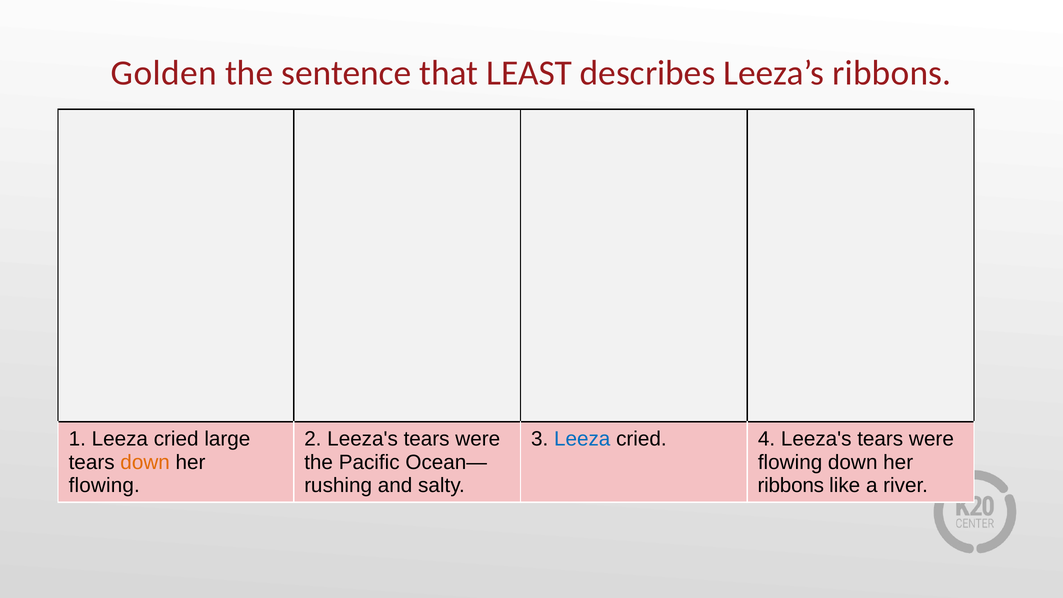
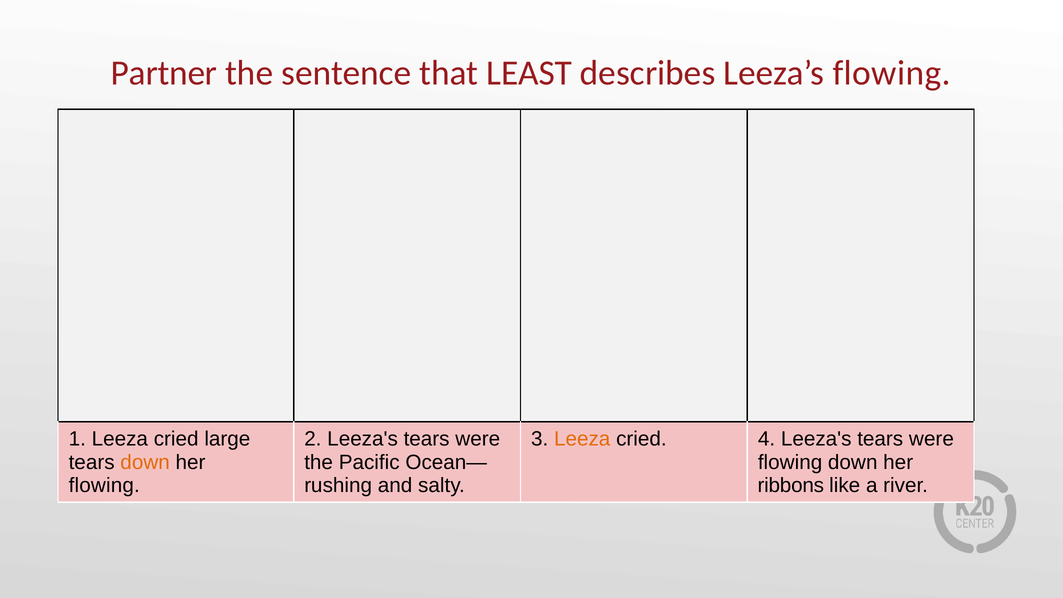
Golden: Golden -> Partner (164, 73)
Leeza’s ribbons: ribbons -> flowing (892, 73)
Leeza colour: blue -> orange (582, 439)
